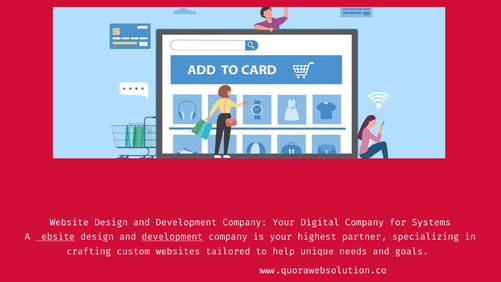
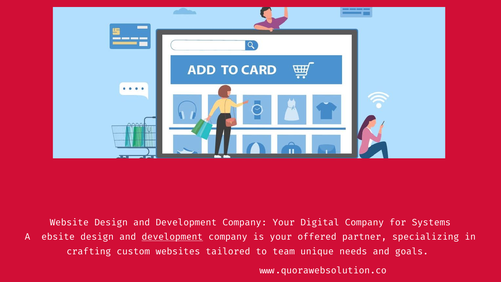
website underline: present -> none (55, 237)
highest: highest -> offered (317, 237)
help: help -> team (284, 251)
